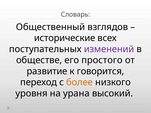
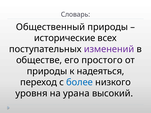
Общественный взглядов: взглядов -> природы (108, 27)
развитие: развитие -> природы (47, 71)
говорится: говорится -> надеяться (101, 71)
более colour: orange -> blue (80, 83)
